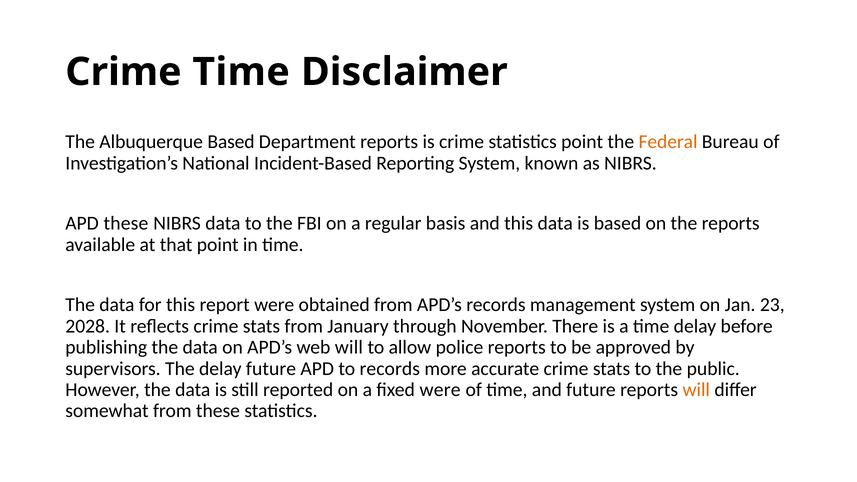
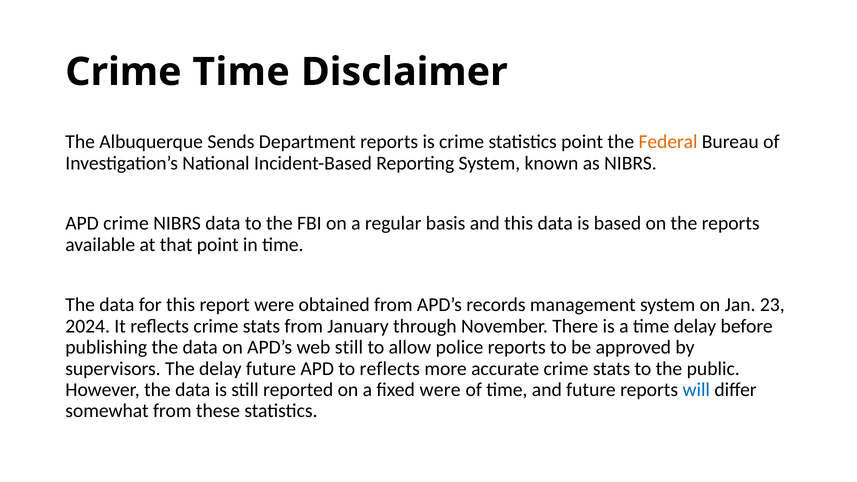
Albuquerque Based: Based -> Sends (231, 142)
APD these: these -> crime (126, 223)
2028: 2028 -> 2024 (88, 326)
web will: will -> still (349, 347)
to records: records -> reflects (390, 369)
will colour: orange -> blue (696, 390)
